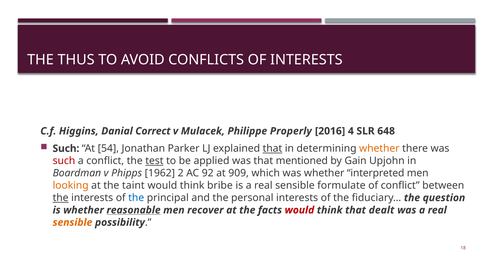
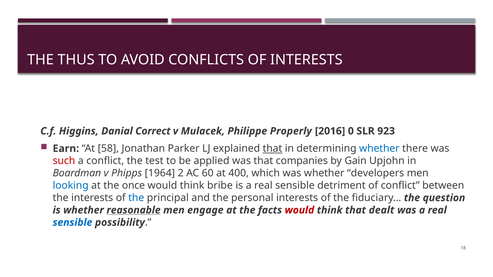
4: 4 -> 0 (351, 131)
648: 648 -> 923 (386, 131)
Such: Such -> Earn (66, 149)
54: 54 -> 58 (108, 149)
whether colour: orange -> blue (379, 149)
test underline: present -> none (154, 161)
mentioned: mentioned -> companies (302, 161)
1962: 1962 -> 1964 (160, 173)
92: 92 -> 60 (208, 173)
909: 909 -> 400 (239, 173)
interpreted: interpreted -> developers (376, 173)
looking colour: orange -> blue (71, 186)
taint: taint -> once (133, 186)
formulate: formulate -> detriment (341, 186)
the underline: present -> none (61, 198)
recover: recover -> engage (205, 210)
sensible colour: orange -> blue (72, 223)
